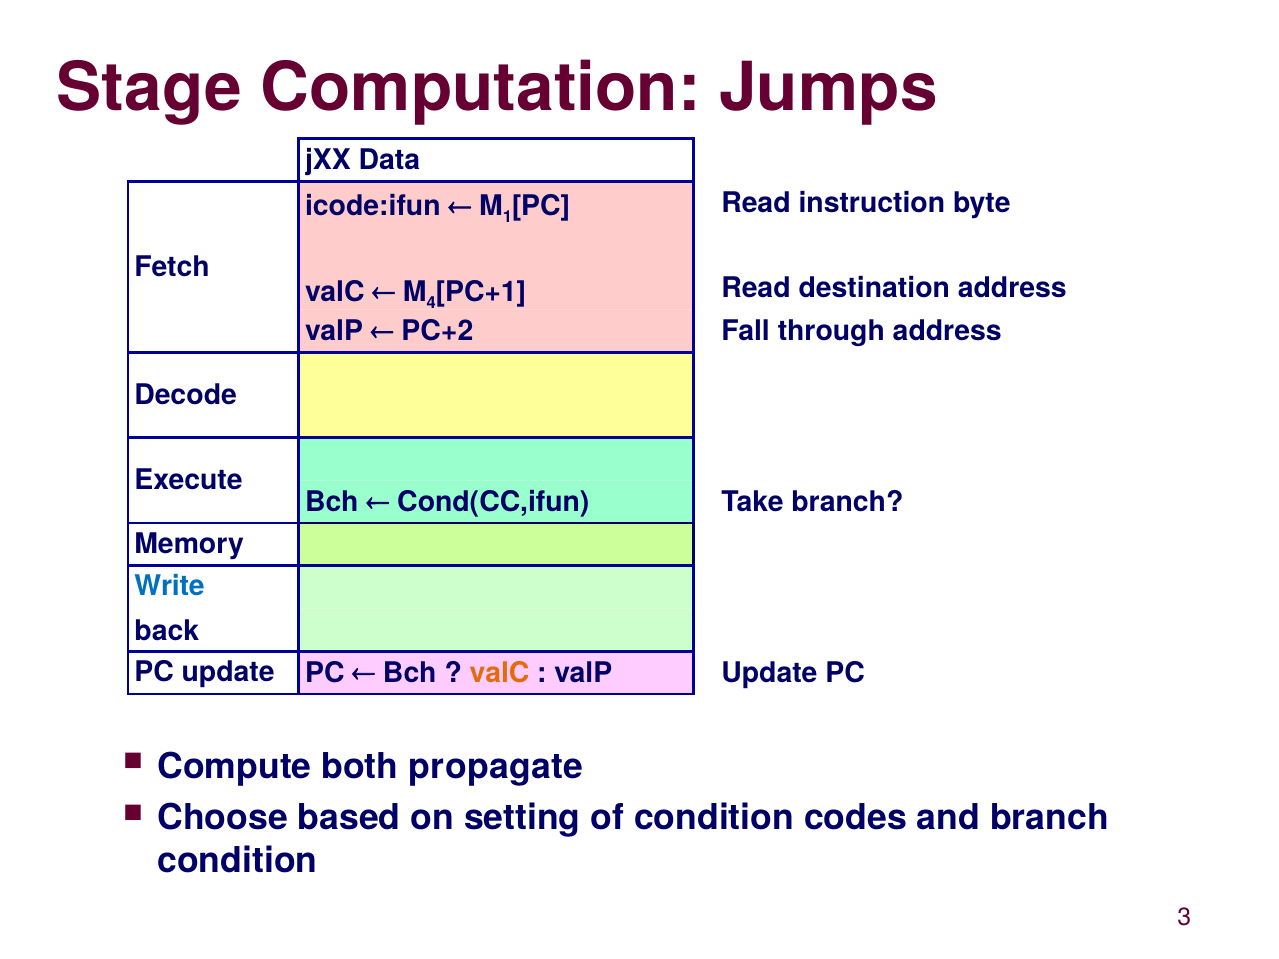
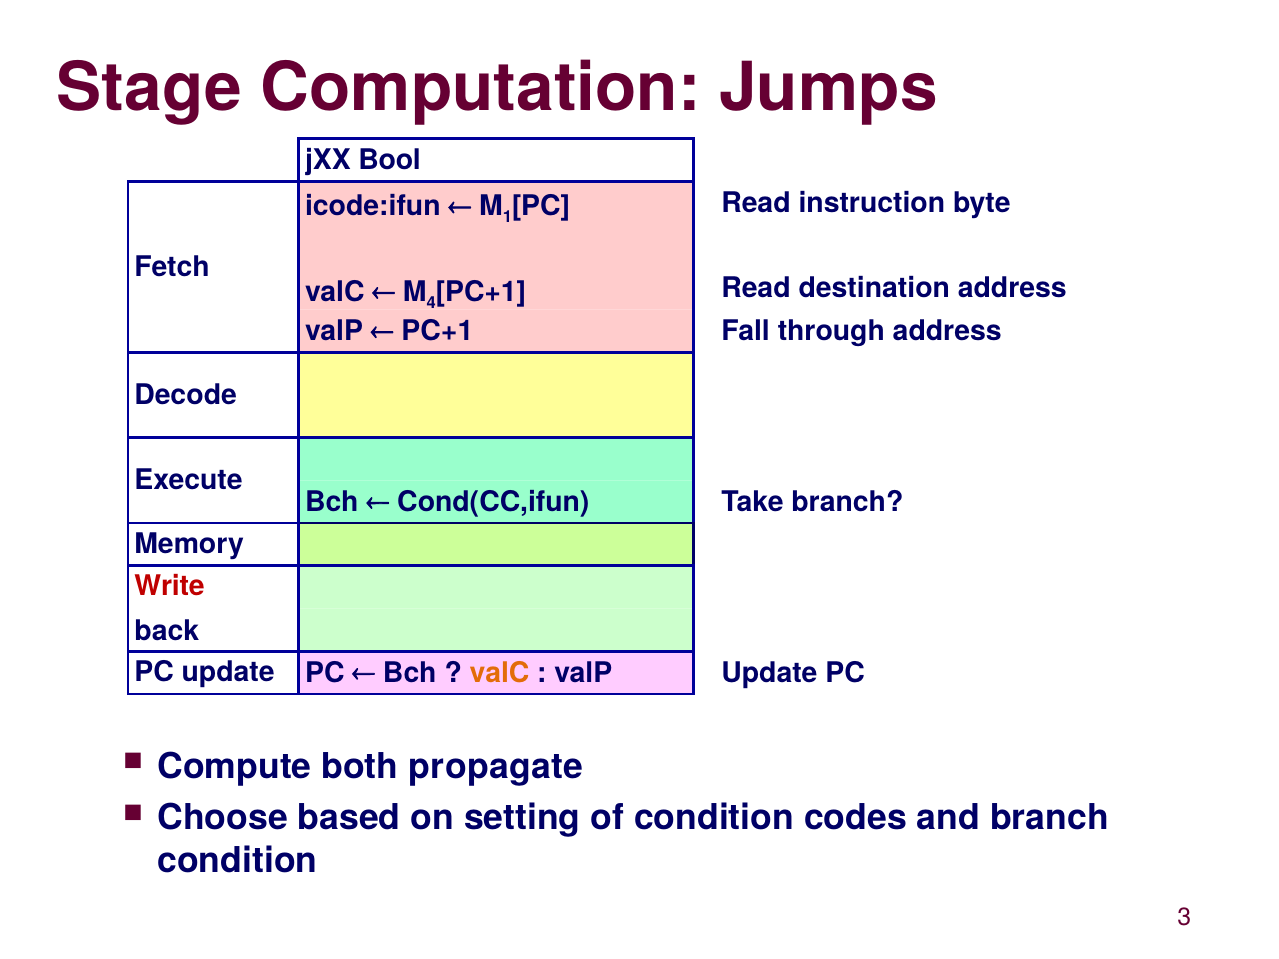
Data: Data -> Bool (390, 160)
PC+2: PC+2 -> PC+1 (437, 331)
Write colour: blue -> red (170, 586)
